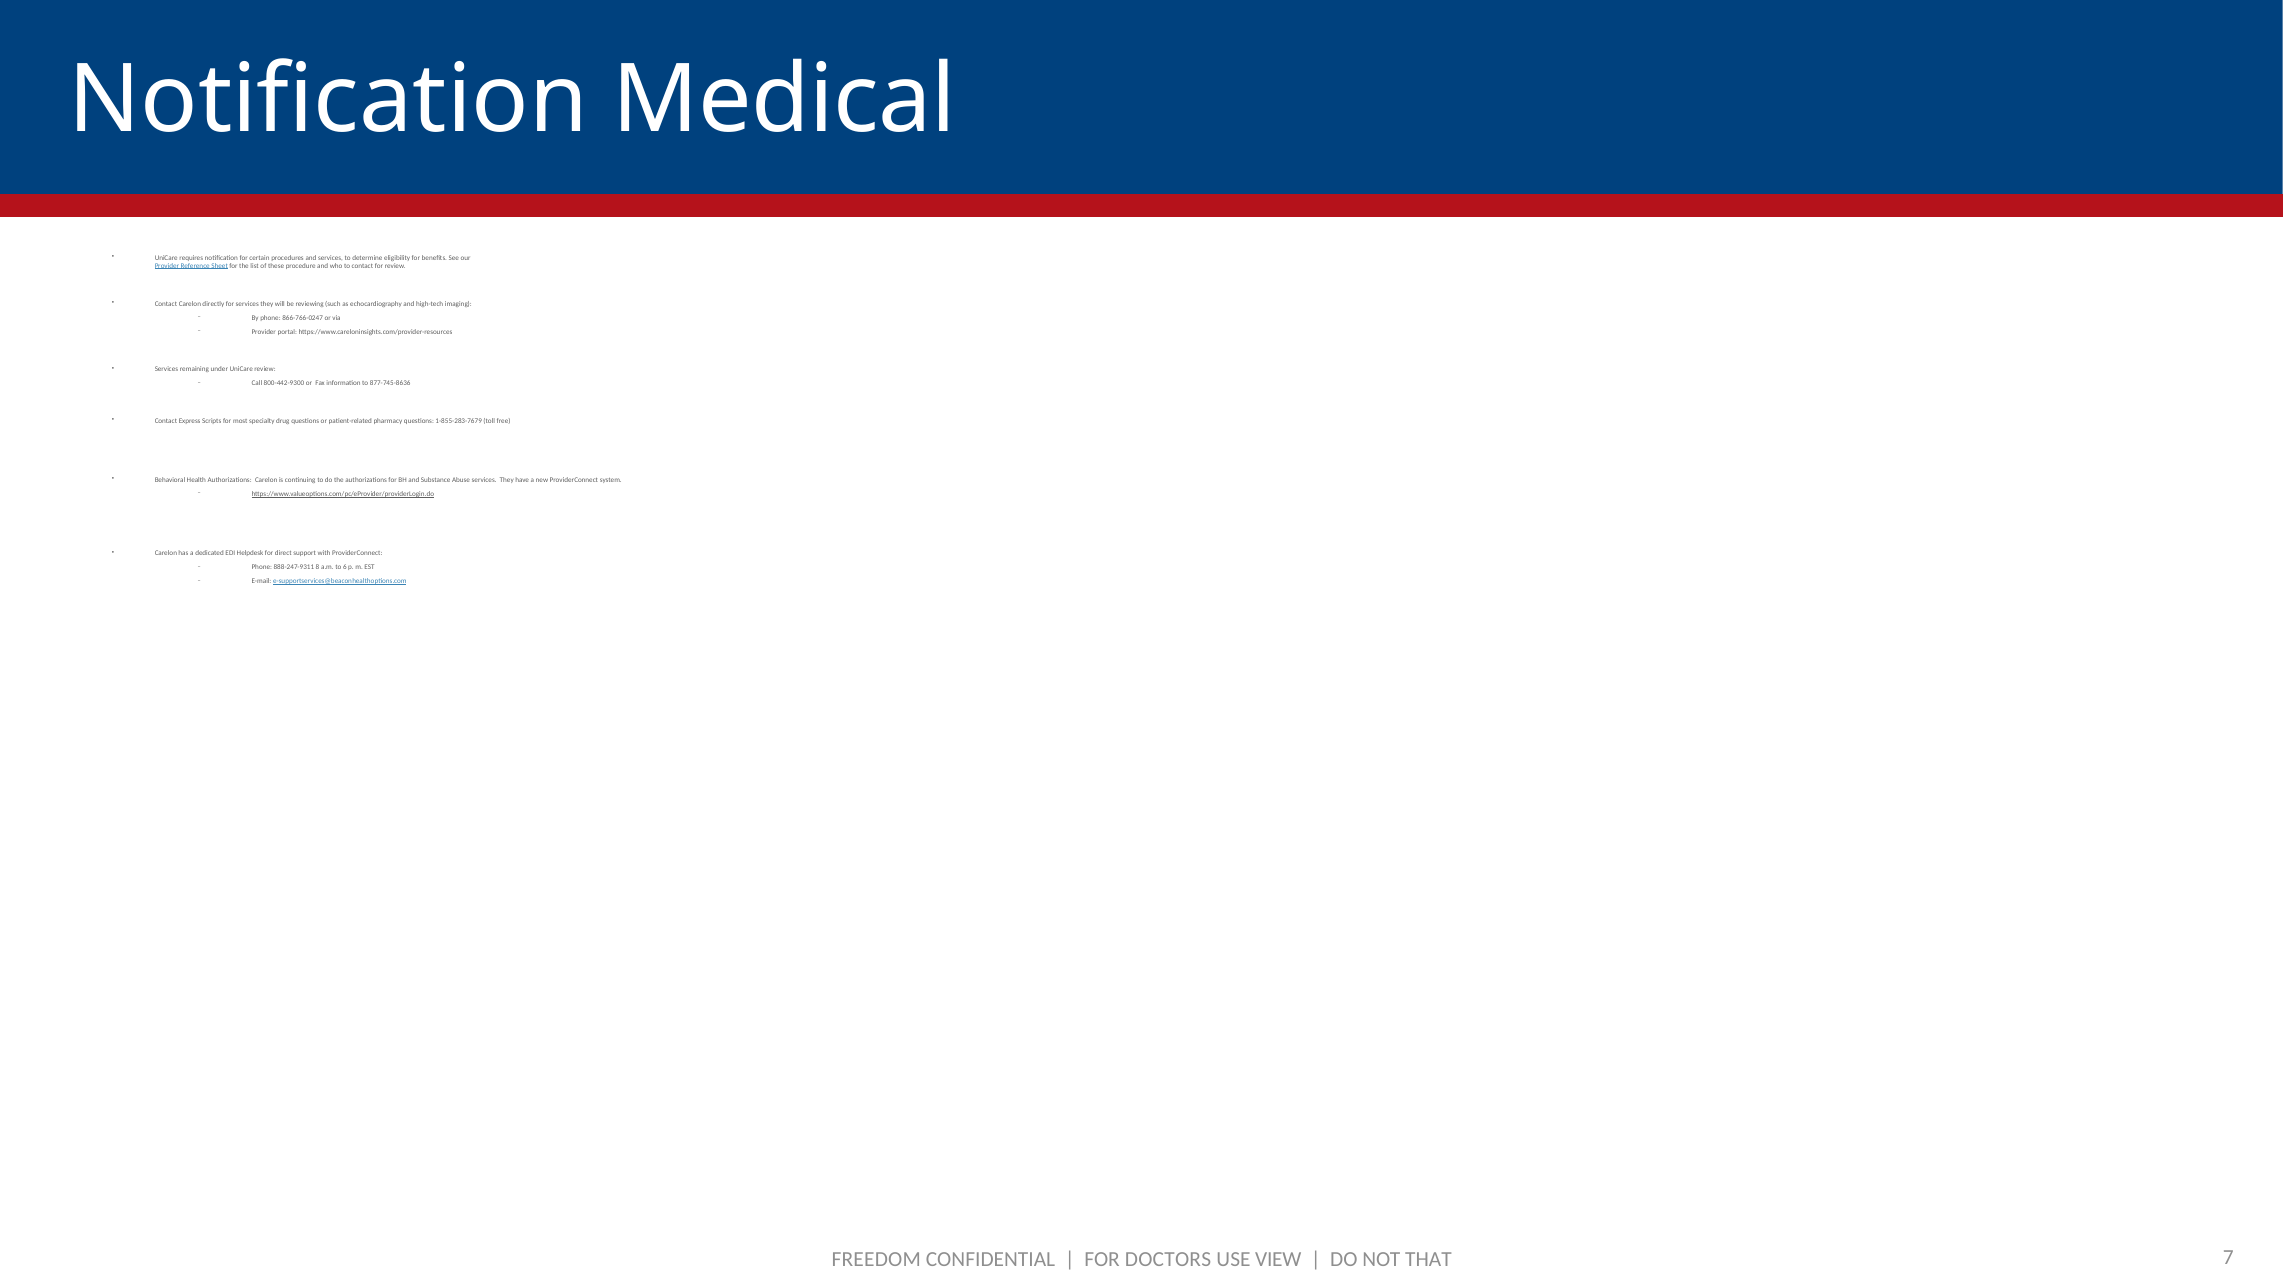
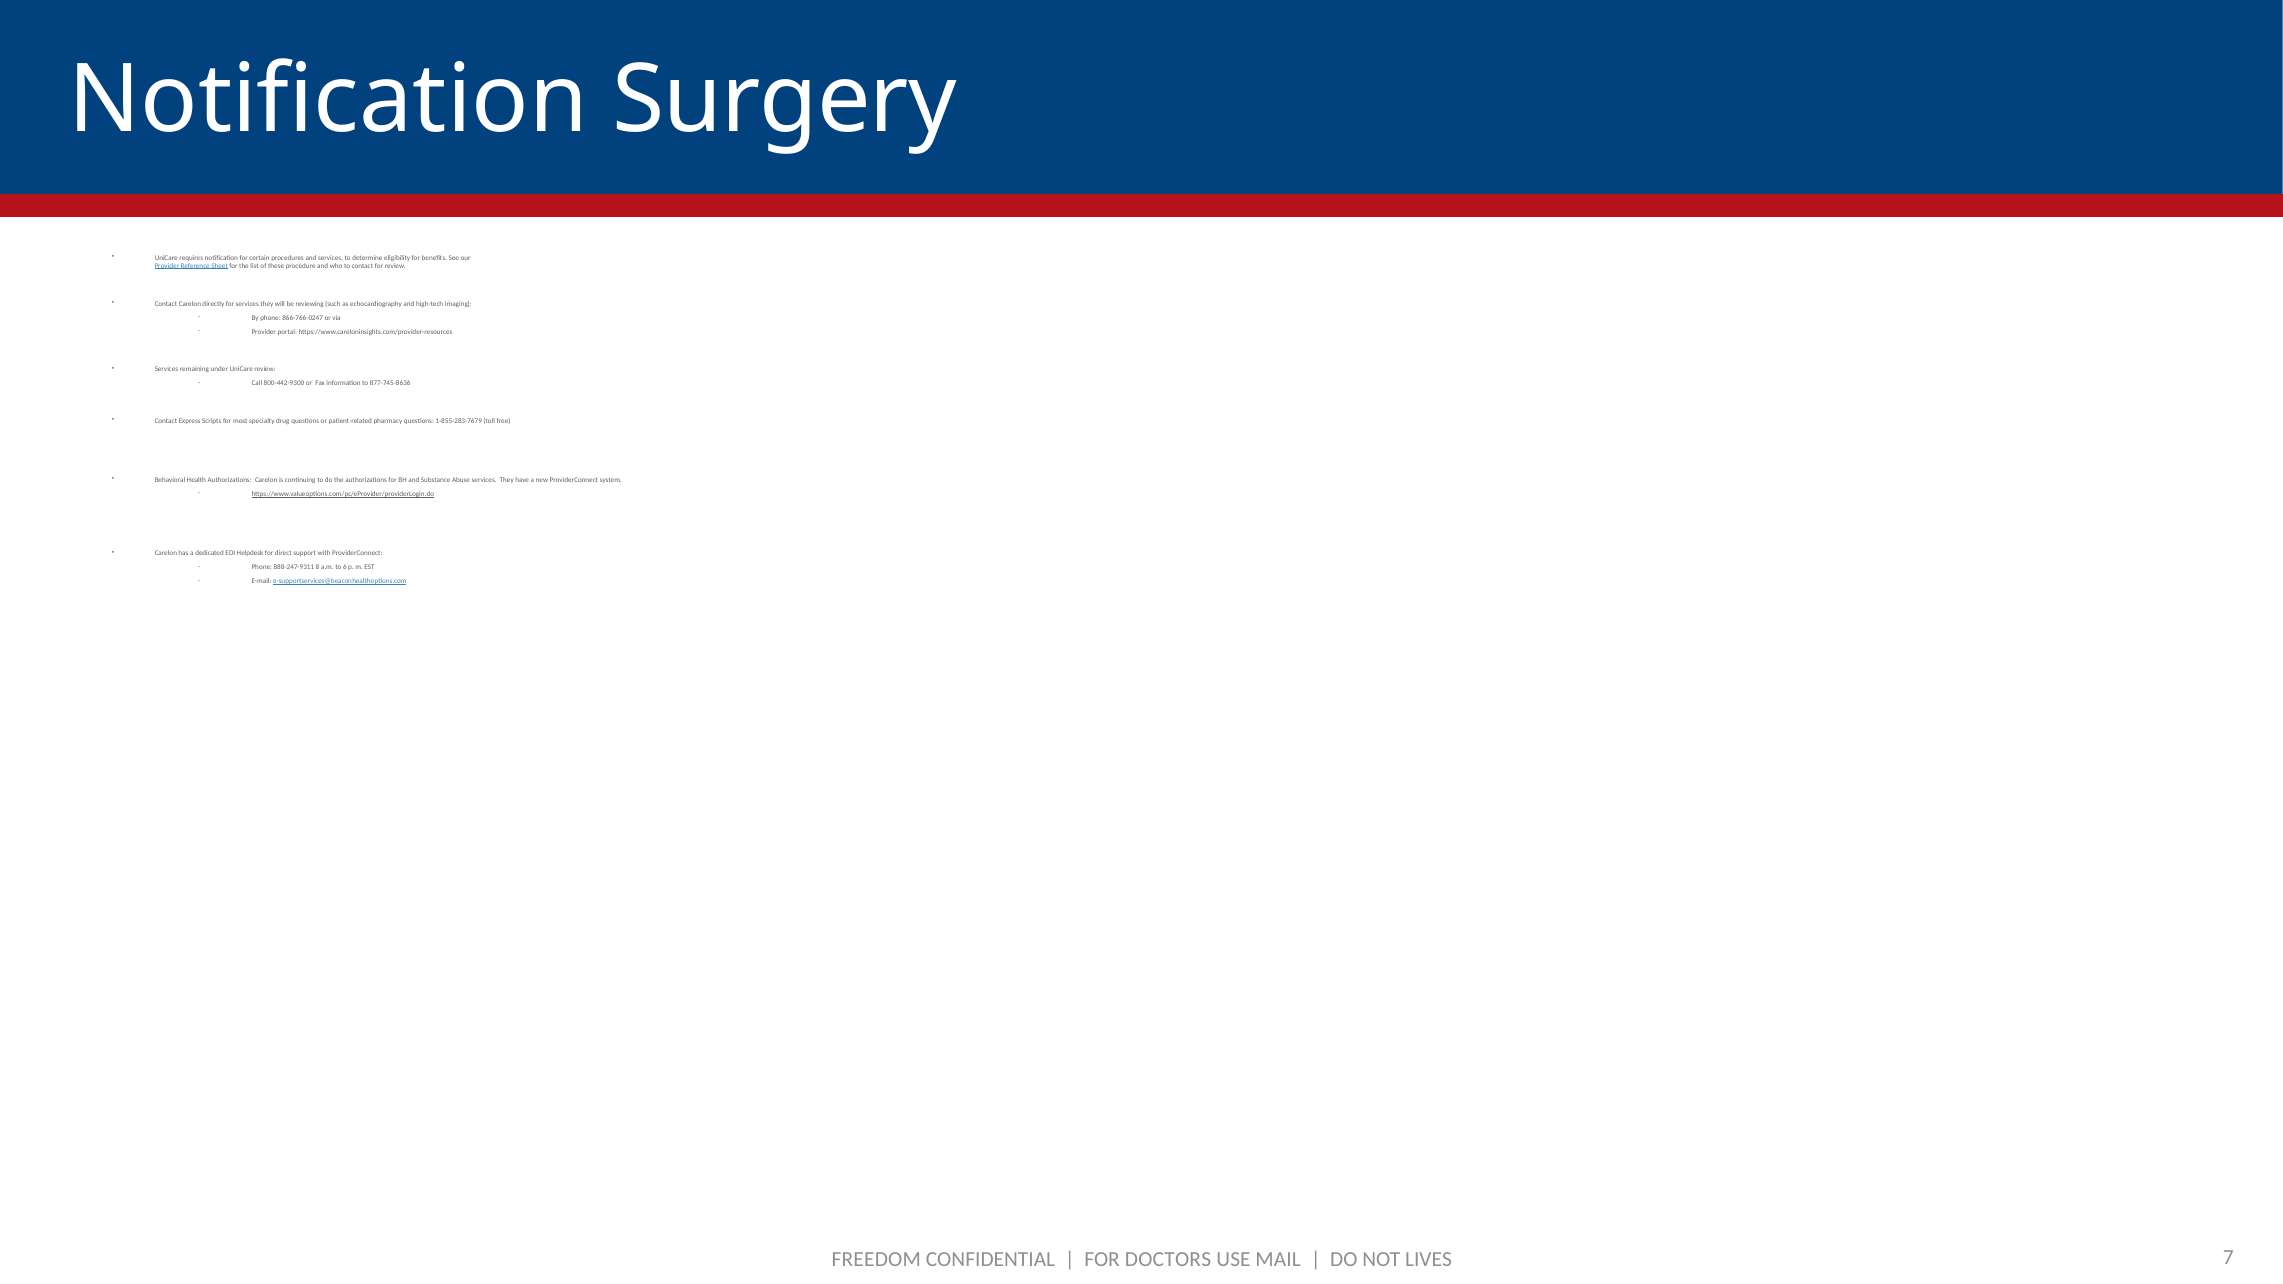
Medical: Medical -> Surgery (784, 100)
VIEW: VIEW -> MAIL (1278, 1260)
THAT: THAT -> LIVES (1429, 1260)
